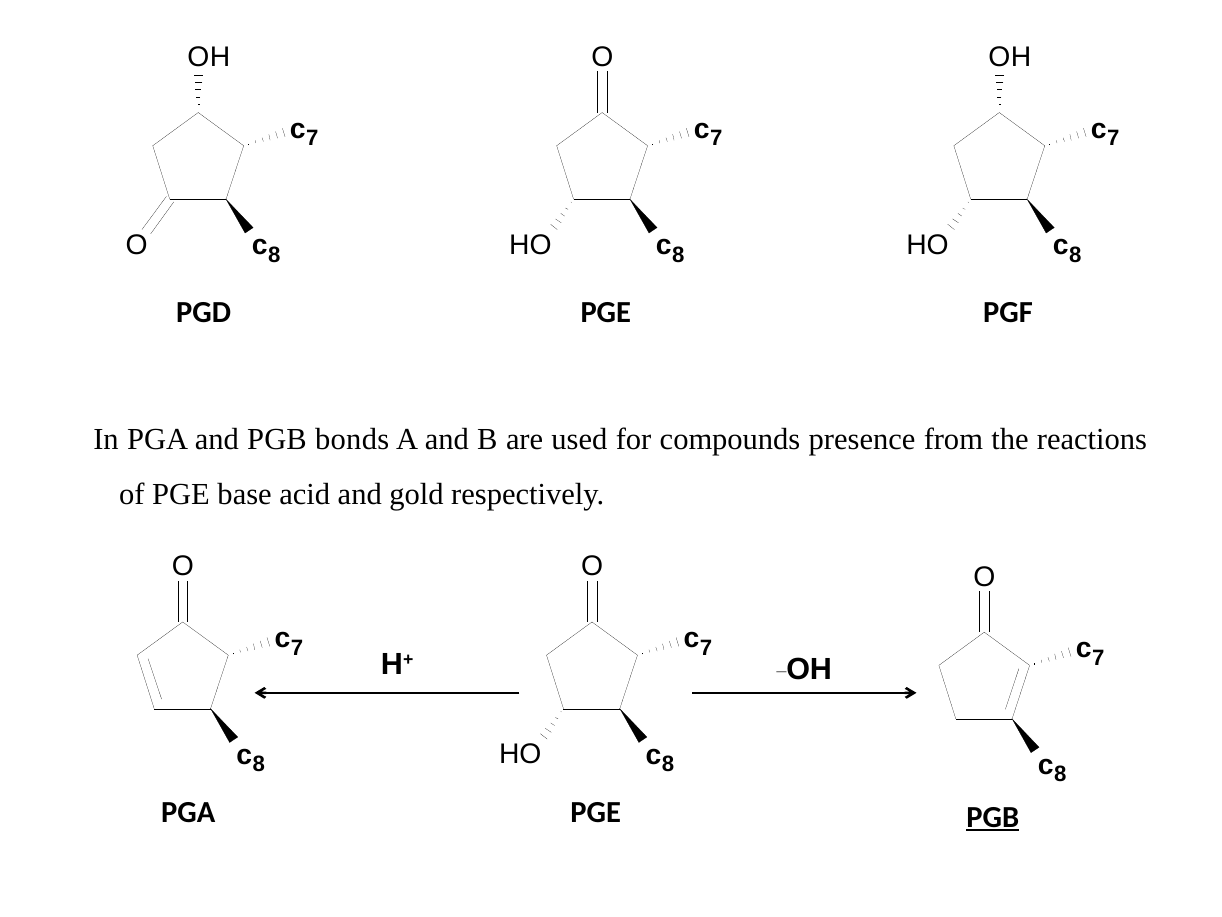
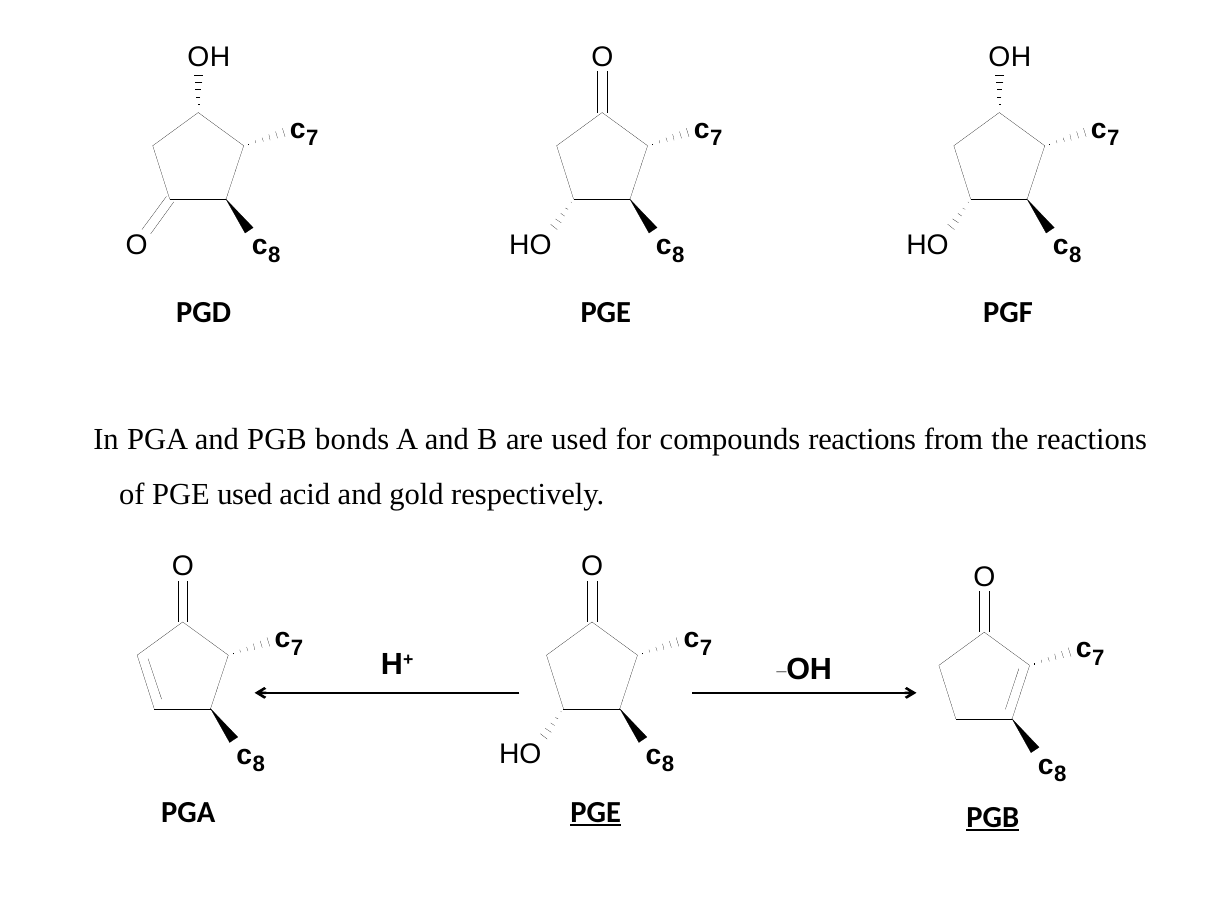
compounds presence: presence -> reactions (862, 439)
PGE base: base -> used (245, 494)
PGE underline: none -> present (596, 812)
